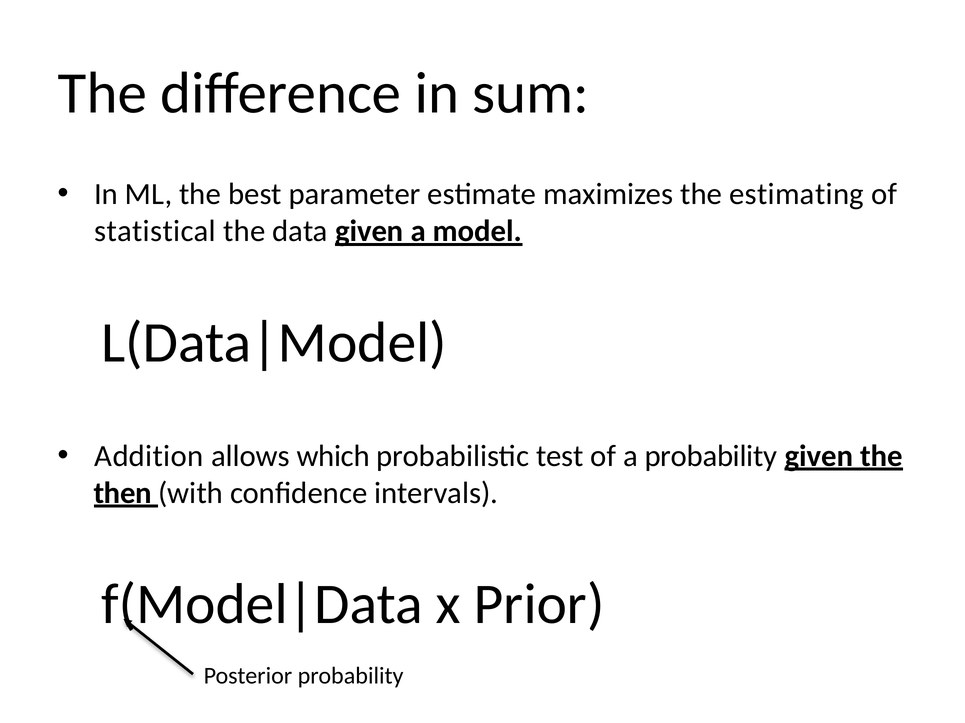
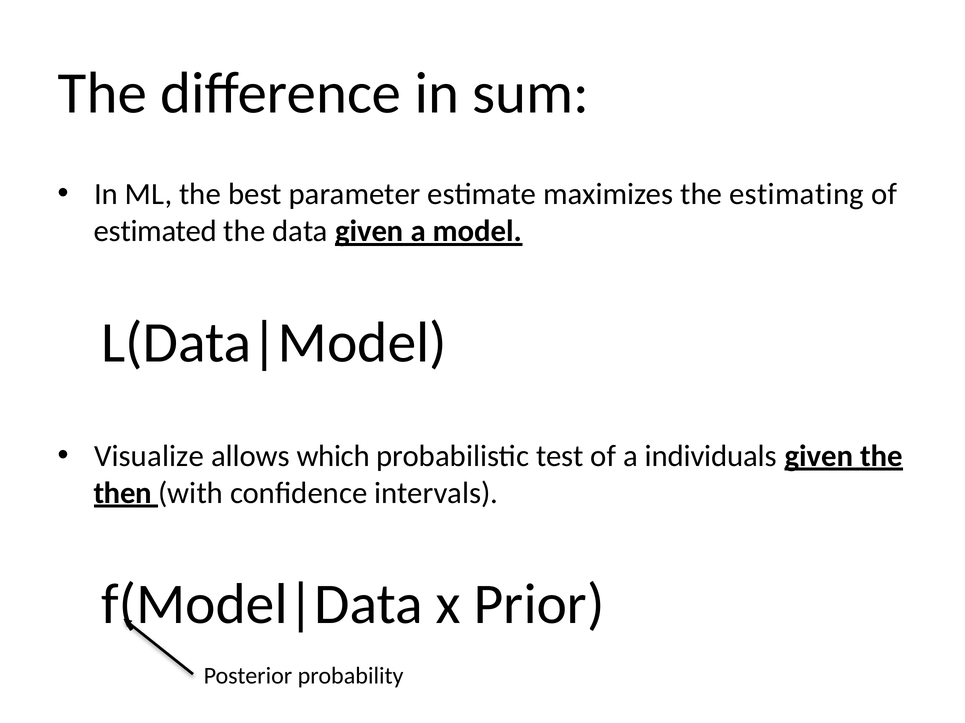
statistical: statistical -> estimated (155, 231)
Addition: Addition -> Visualize (149, 456)
a probability: probability -> individuals (711, 456)
